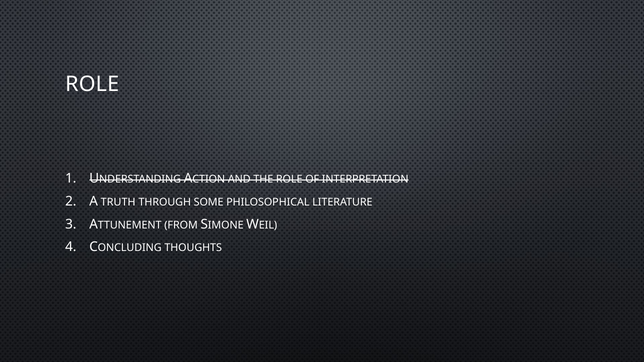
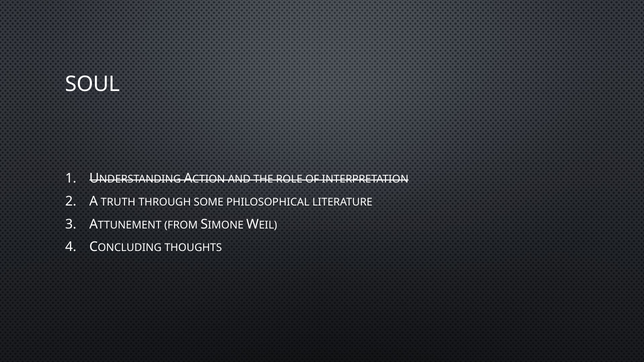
ROLE: ROLE -> SOUL (92, 84)
